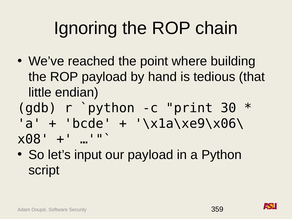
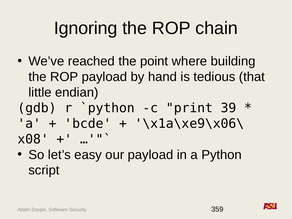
30: 30 -> 39 (228, 108)
input: input -> easy (88, 155)
